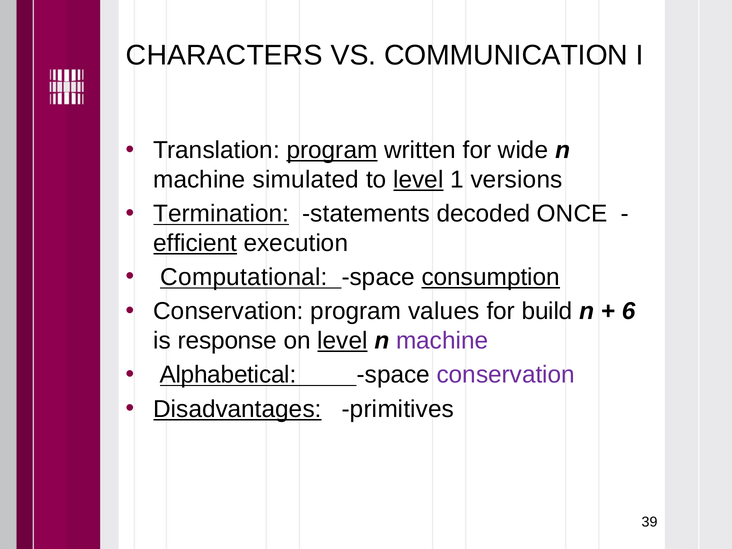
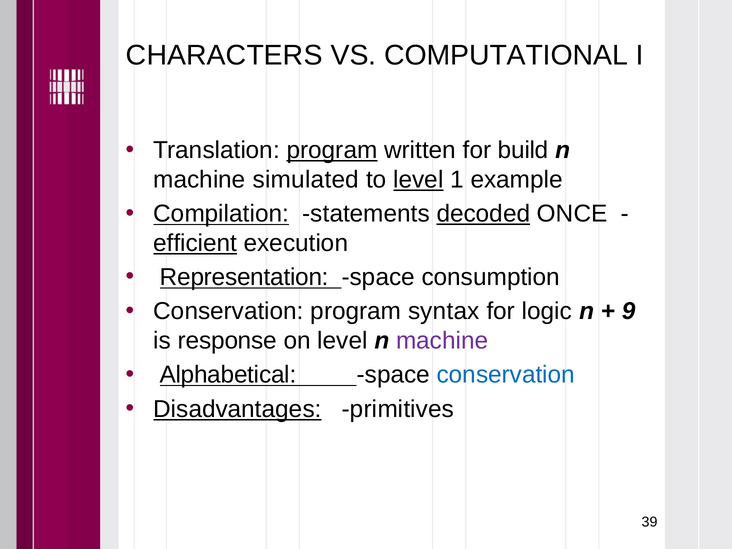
COMMUNICATION: COMMUNICATION -> COMPUTATIONAL (506, 55)
wide: wide -> build (523, 150)
versions: versions -> example (517, 180)
Termination: Termination -> Compilation (221, 214)
decoded underline: none -> present (483, 214)
Computational: Computational -> Representation (244, 277)
consumption underline: present -> none (491, 277)
values: values -> syntax (444, 311)
build: build -> logic (547, 311)
6: 6 -> 9 (629, 311)
level underline: present -> none (343, 341)
conservation colour: purple -> blue (506, 375)
